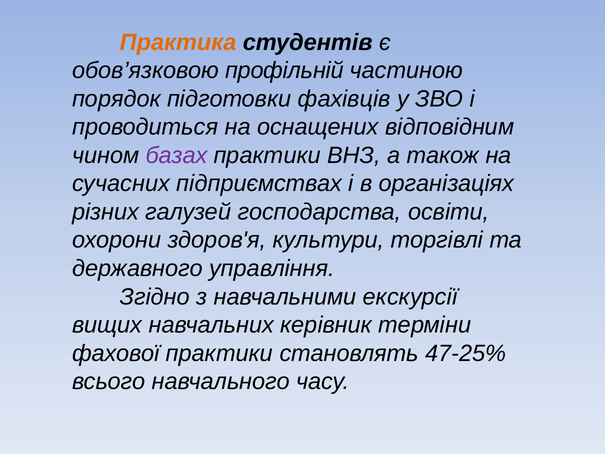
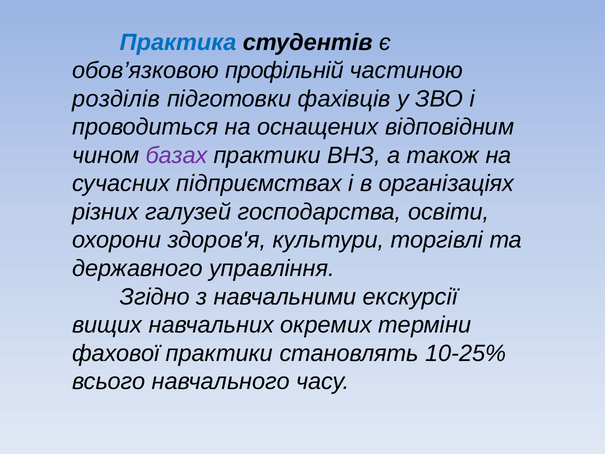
Практика colour: orange -> blue (178, 42)
порядок: порядок -> розділів (116, 99)
керівник: керівник -> окремих (326, 325)
47-25%: 47-25% -> 10-25% (466, 353)
